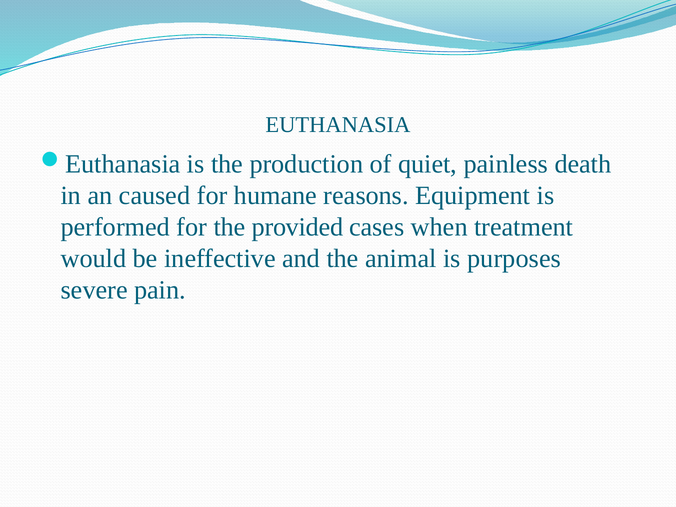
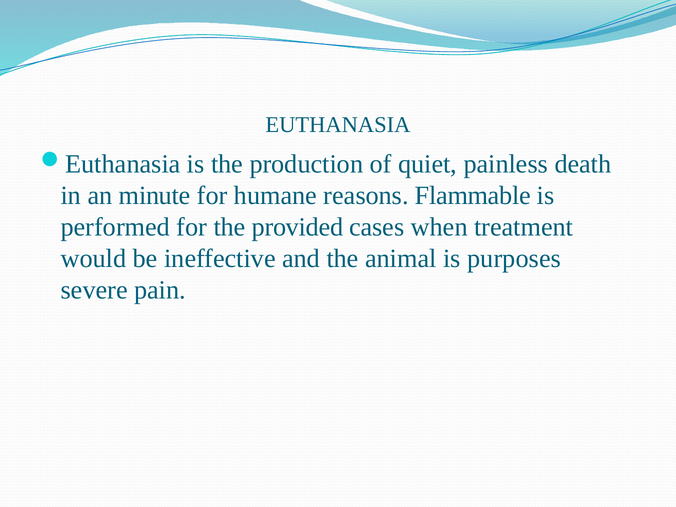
caused: caused -> minute (155, 196)
Equipment: Equipment -> Flammable (473, 196)
